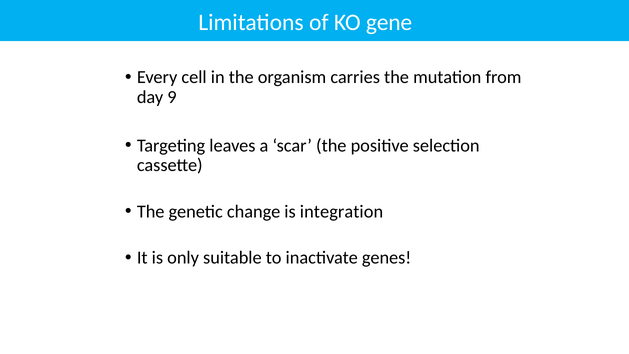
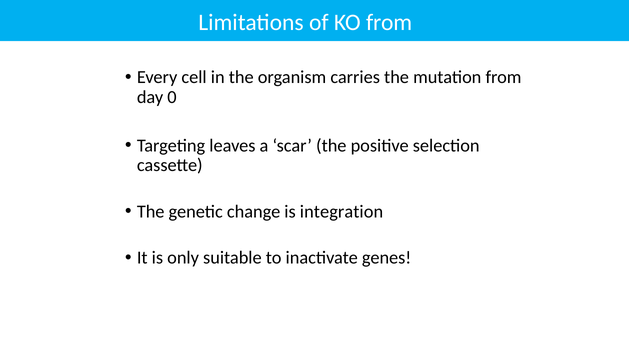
KO gene: gene -> from (389, 22)
9: 9 -> 0 (172, 97)
